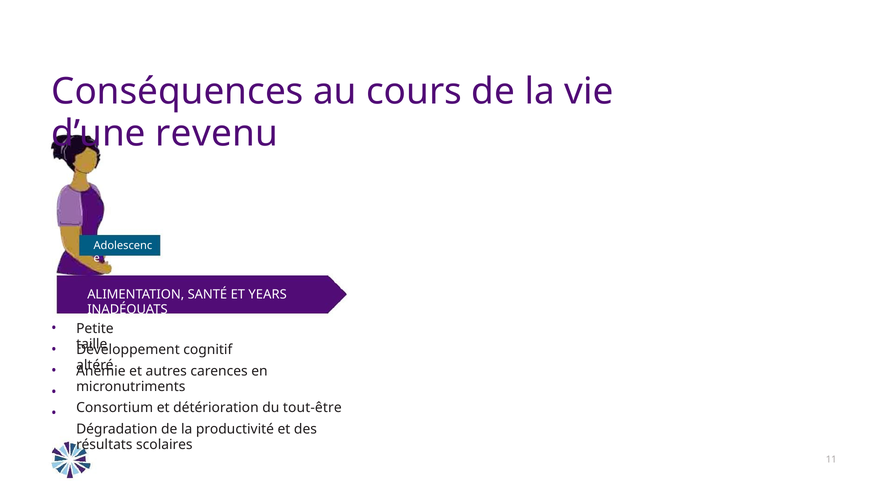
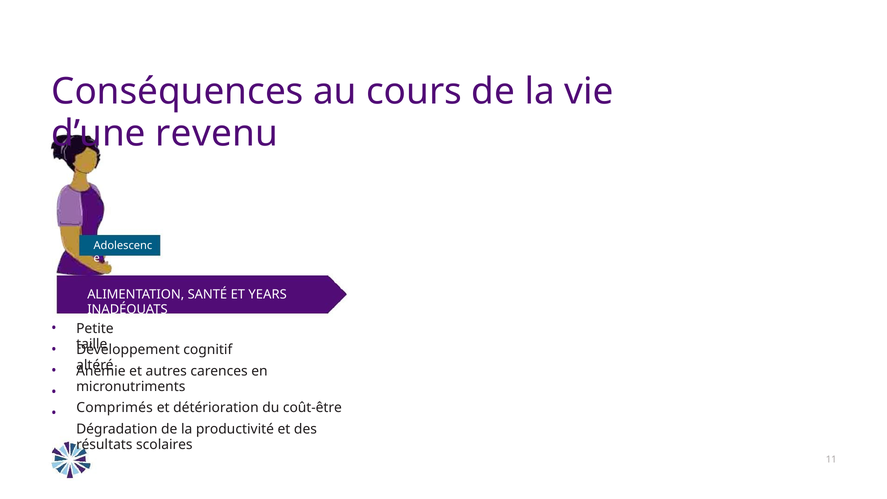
Consortium: Consortium -> Comprimés (115, 408)
tout-être: tout-être -> coût-être (312, 408)
